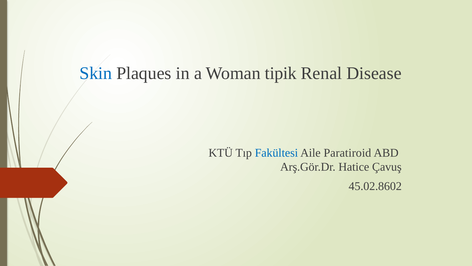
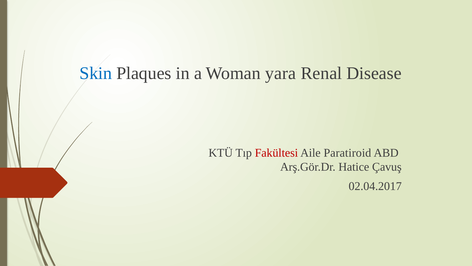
tipik: tipik -> yara (281, 73)
Fakültesi colour: blue -> red (276, 153)
45.02.8602: 45.02.8602 -> 02.04.2017 (375, 186)
